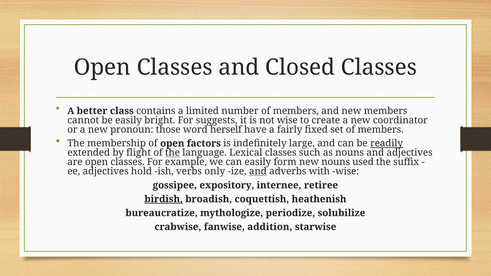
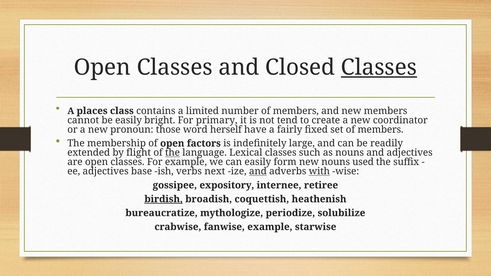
Classes underline: none -> present (379, 67)
better: better -> places (92, 111)
suggests: suggests -> primary (217, 120)
not wise: wise -> tend (287, 120)
readily underline: present -> none (387, 143)
hold: hold -> base (142, 171)
only: only -> next (215, 171)
with underline: none -> present (319, 171)
fanwise addition: addition -> example (270, 227)
